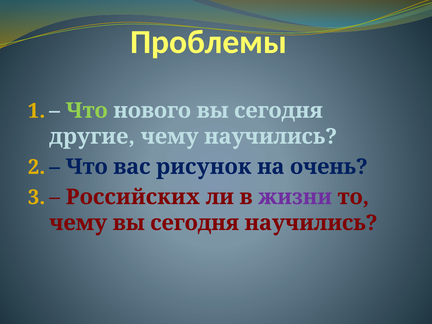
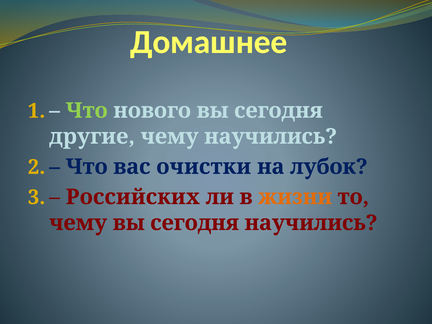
Проблемы: Проблемы -> Домашнее (209, 42)
рисунок: рисунок -> очистки (204, 167)
очень: очень -> лубок (329, 167)
жизни colour: purple -> orange (295, 197)
